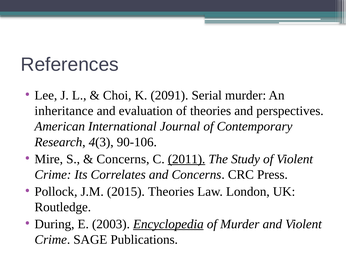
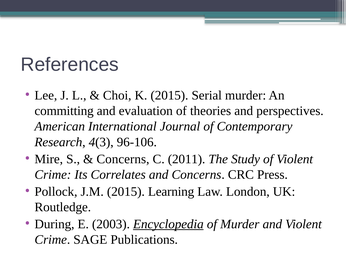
K 2091: 2091 -> 2015 (169, 96)
inheritance: inheritance -> committing (64, 111)
90-106: 90-106 -> 96-106 (137, 142)
2011 underline: present -> none (187, 159)
2015 Theories: Theories -> Learning (171, 192)
